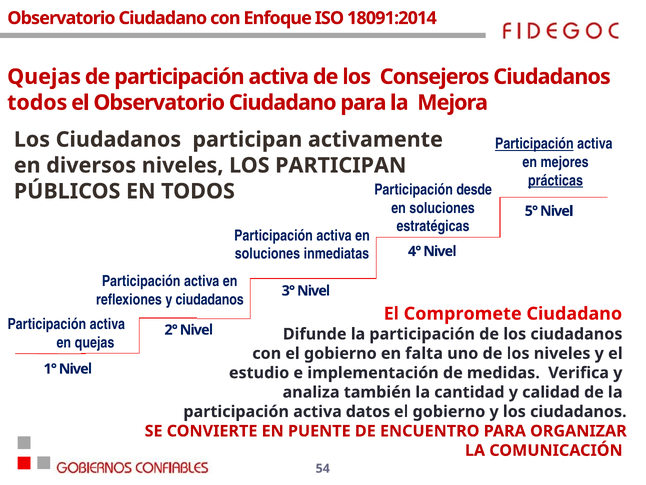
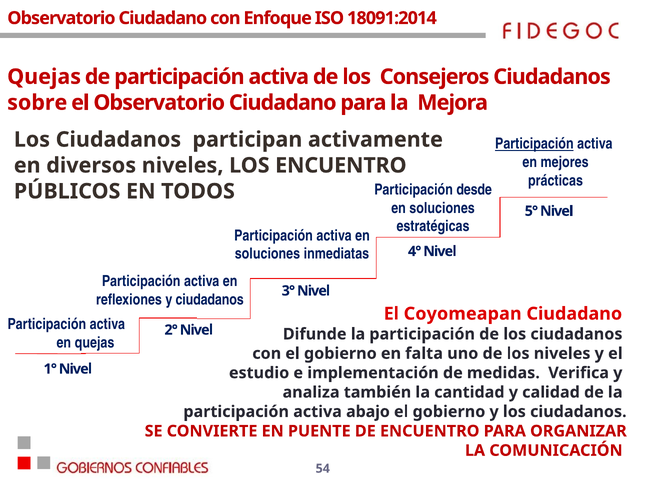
todos: todos -> sobre (37, 103)
LOS PARTICIPAN: PARTICIPAN -> ENCUENTRO (341, 165)
prácticas underline: present -> none (556, 180)
Compromete: Compromete -> Coyomeapan (463, 313)
datos: datos -> abajo (368, 411)
